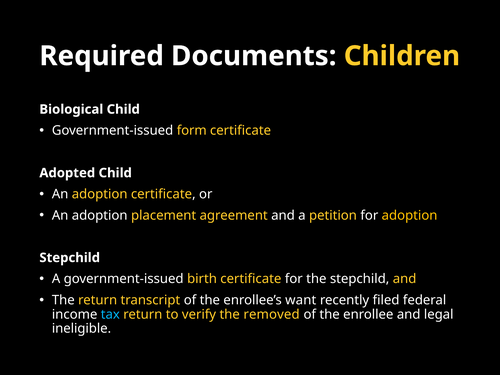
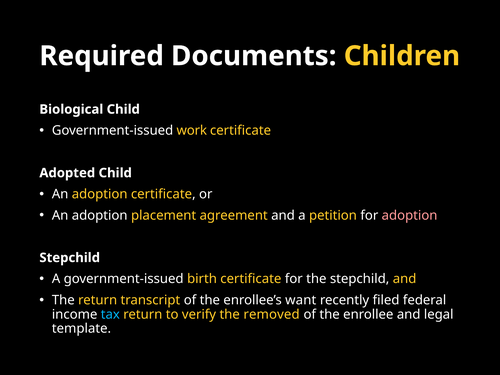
form: form -> work (192, 131)
adoption colour: yellow -> pink (410, 215)
ineligible: ineligible -> template (81, 329)
